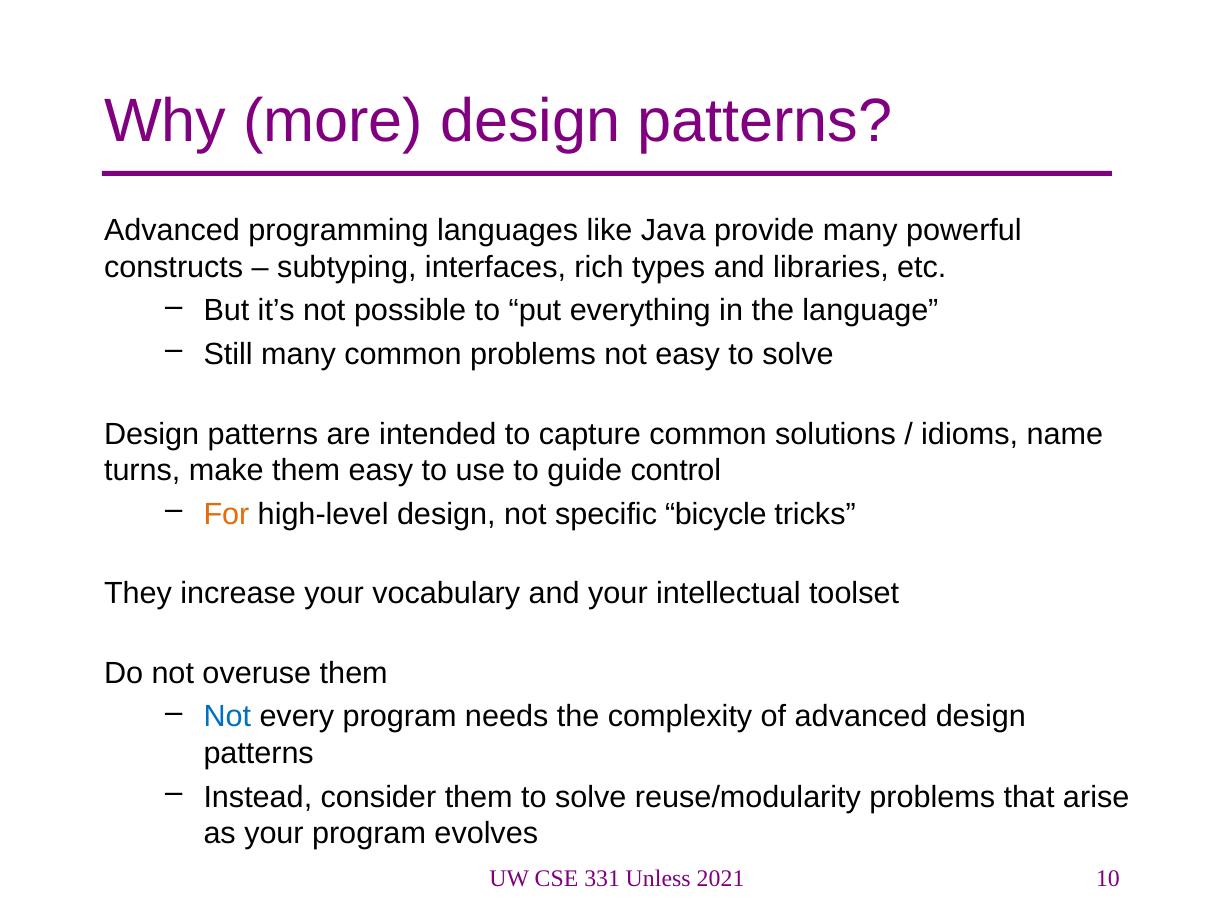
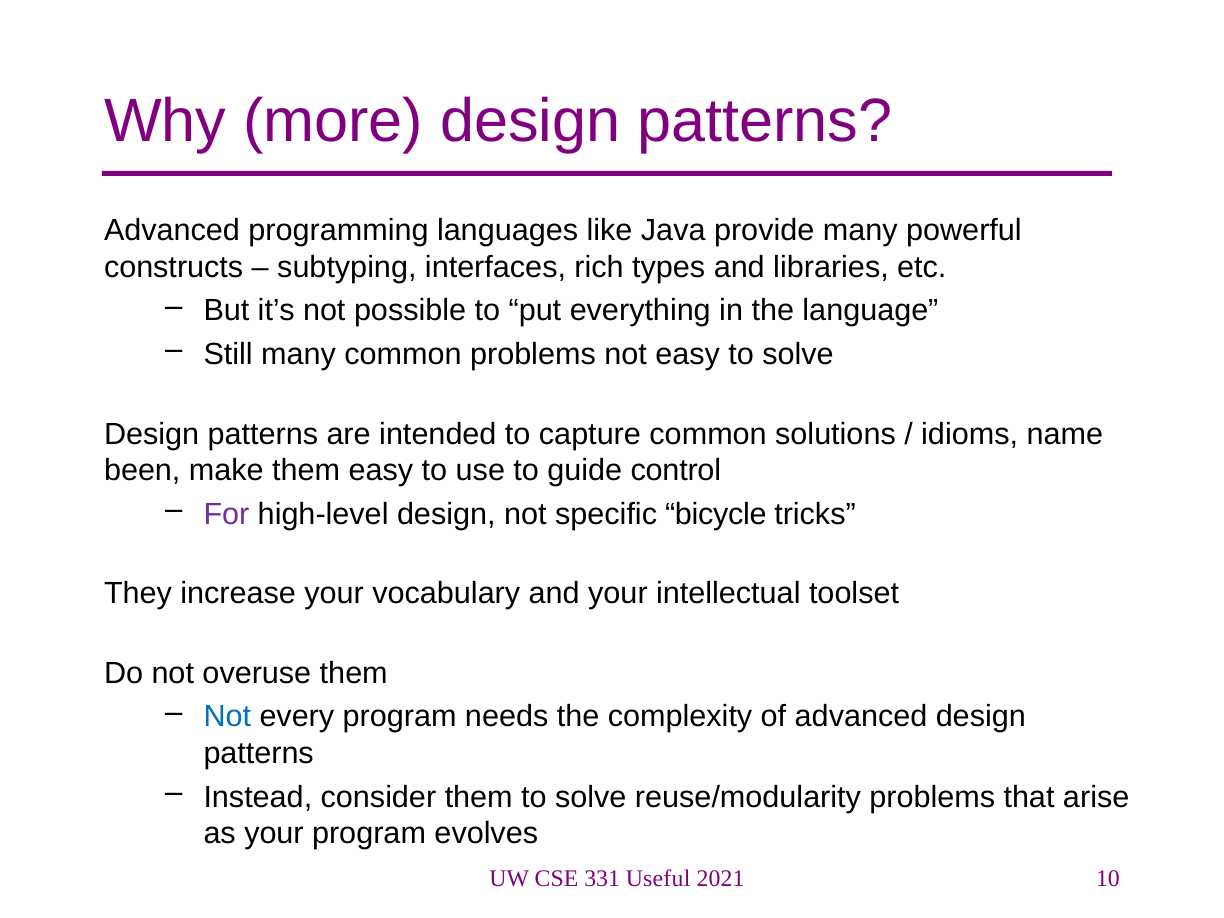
turns: turns -> been (142, 471)
For colour: orange -> purple (226, 514)
Unless: Unless -> Useful (658, 879)
